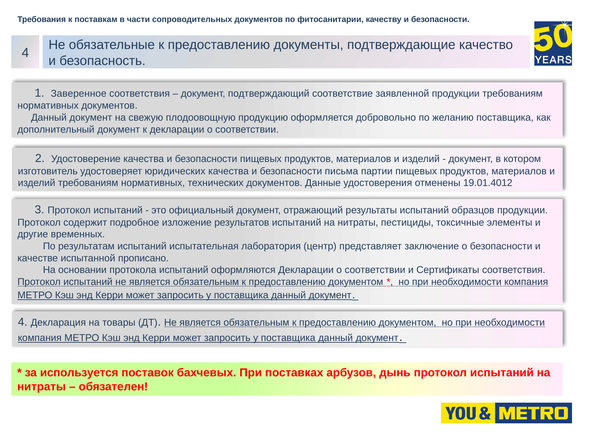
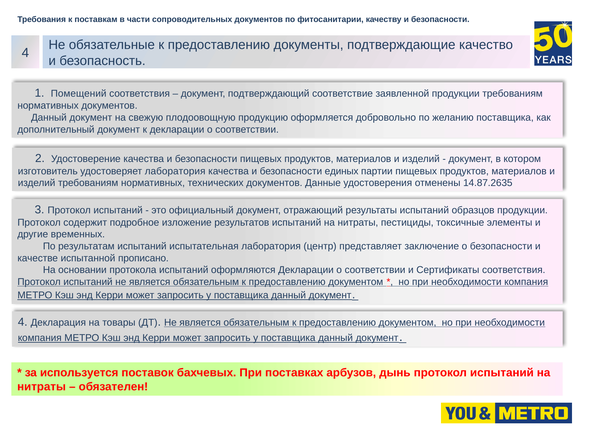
Заверенное: Заверенное -> Помещений (79, 93)
удостоверяет юридических: юридических -> лаборатория (175, 171)
письма: письма -> единых (342, 171)
19.01.4012: 19.01.4012 -> 14.87.2635 (488, 183)
